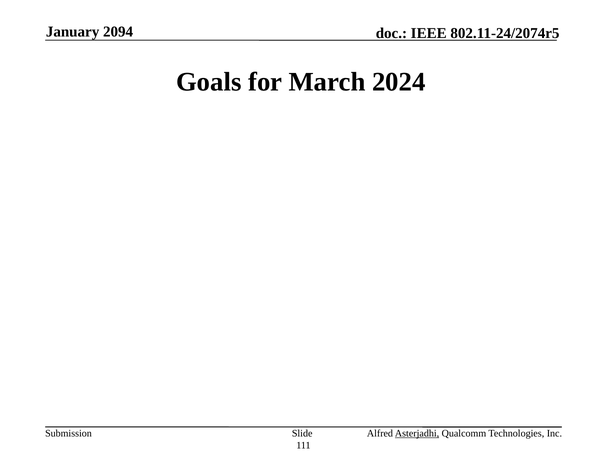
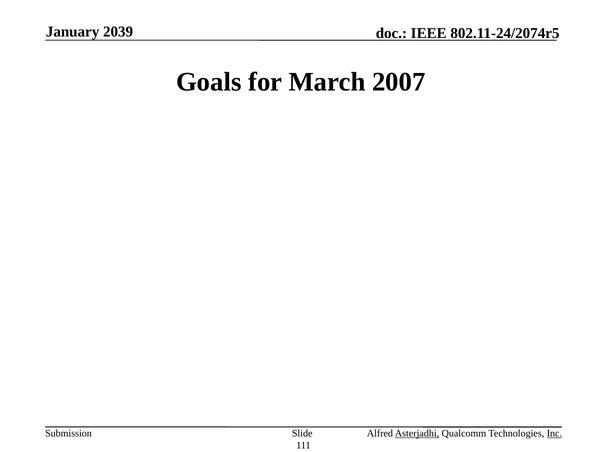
2094: 2094 -> 2039 (118, 32)
2024: 2024 -> 2007 (399, 82)
Inc underline: none -> present (554, 433)
